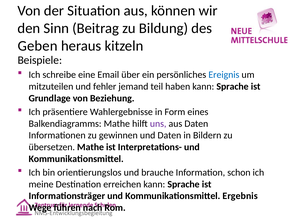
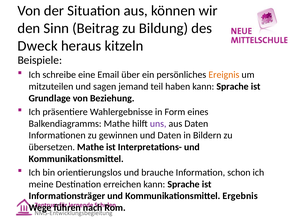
Geben: Geben -> Dweck (38, 46)
Ereignis colour: blue -> orange (224, 75)
fehler: fehler -> sagen (105, 86)
